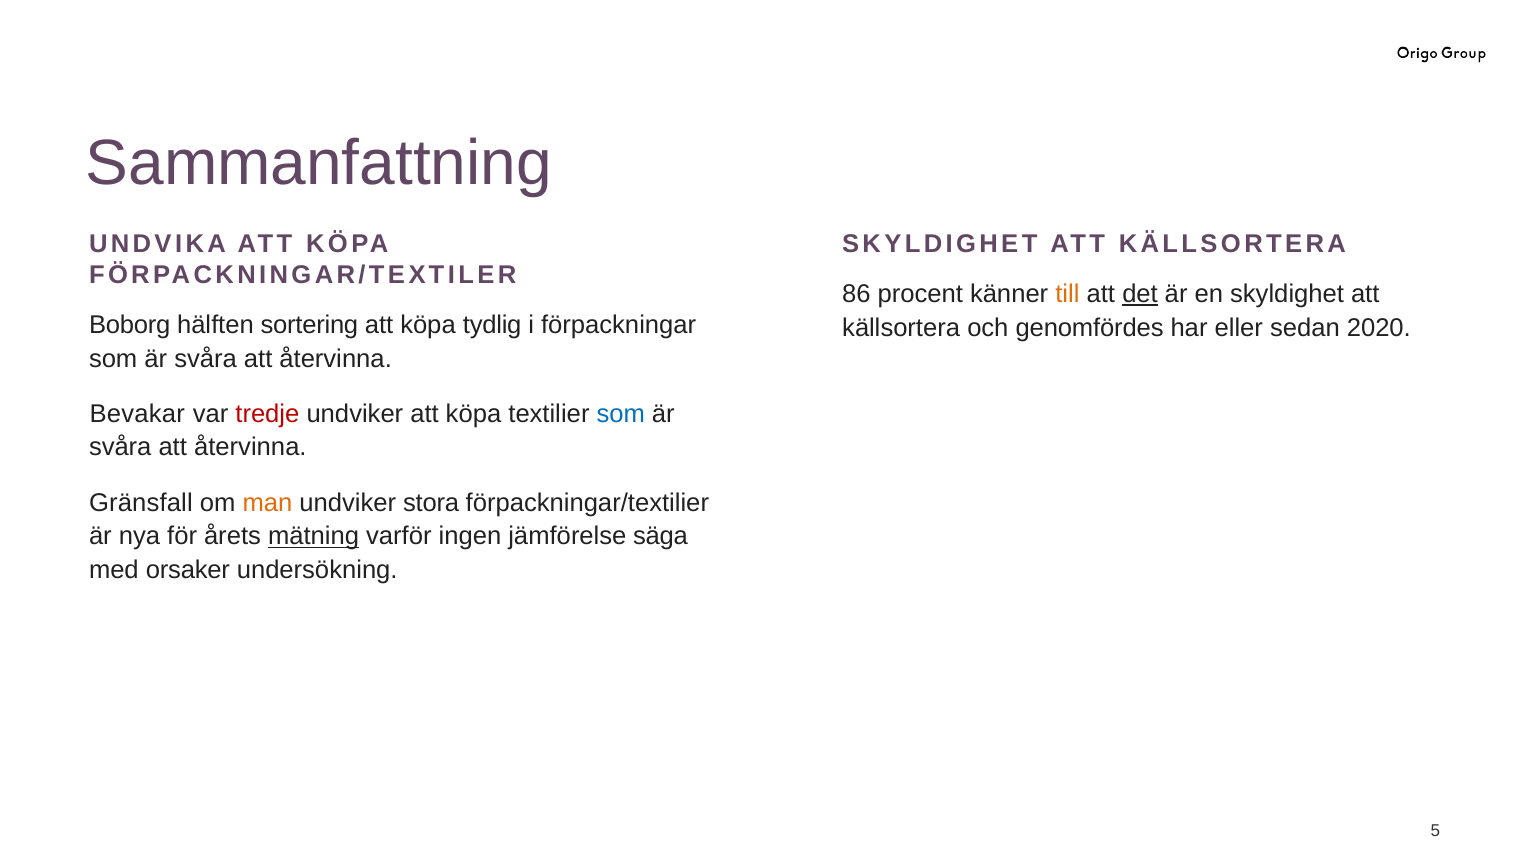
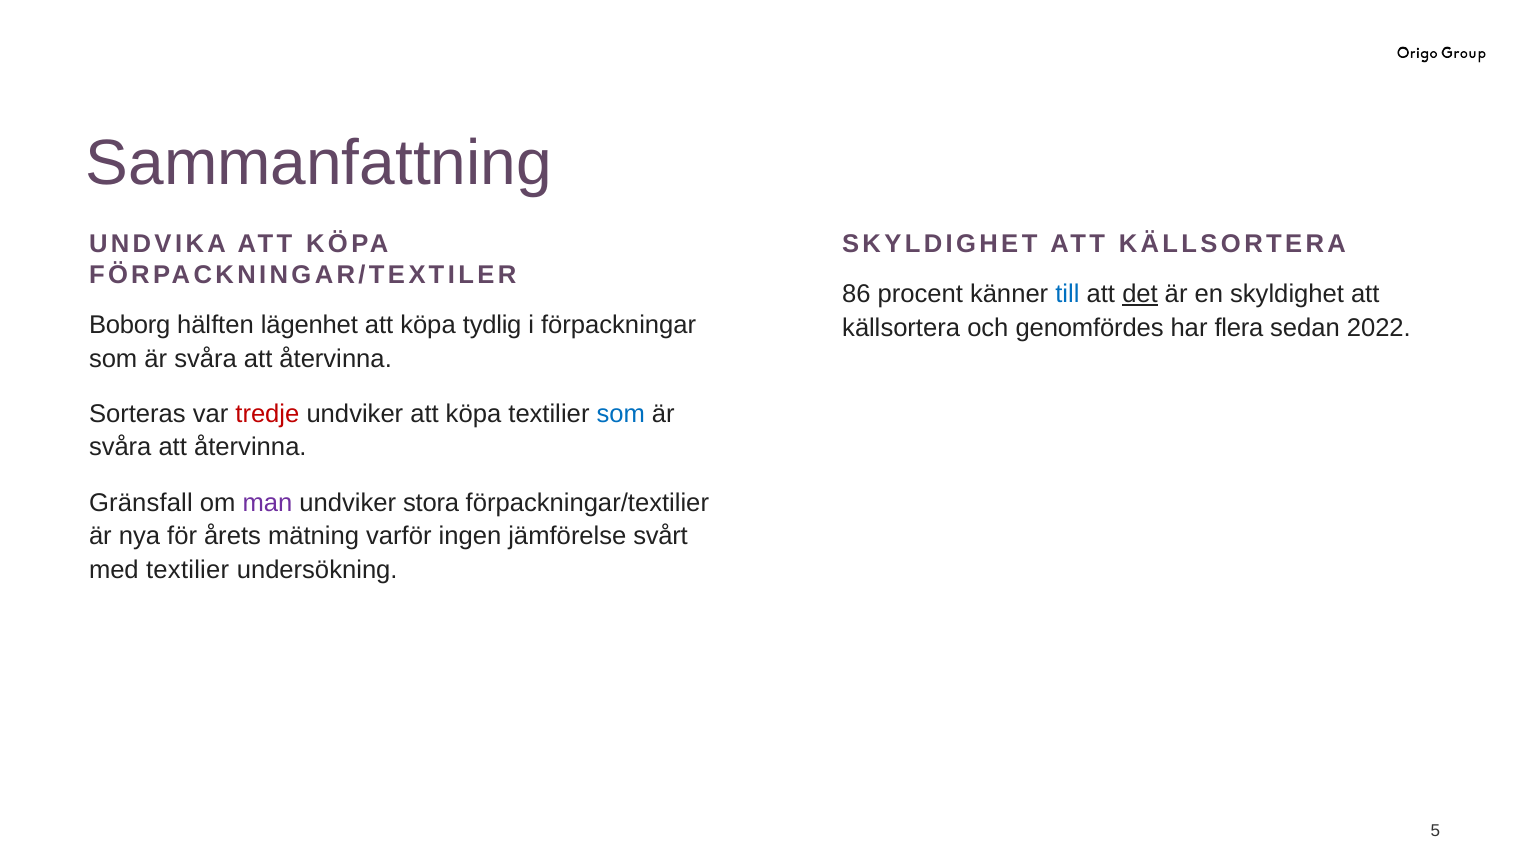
till colour: orange -> blue (1067, 294)
sortering: sortering -> lägenhet (309, 325)
eller: eller -> flera (1239, 328)
2020: 2020 -> 2022 (1379, 328)
Bevakar: Bevakar -> Sorteras (137, 414)
man colour: orange -> purple (268, 503)
mätning underline: present -> none (314, 536)
säga: säga -> svårt (661, 536)
med orsaker: orsaker -> textilier (188, 570)
